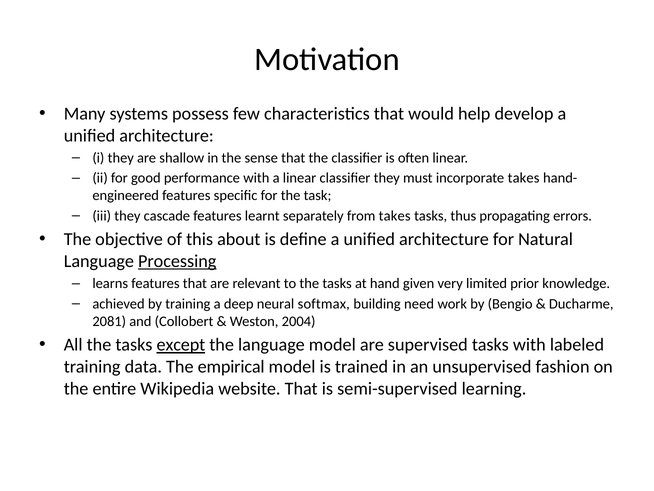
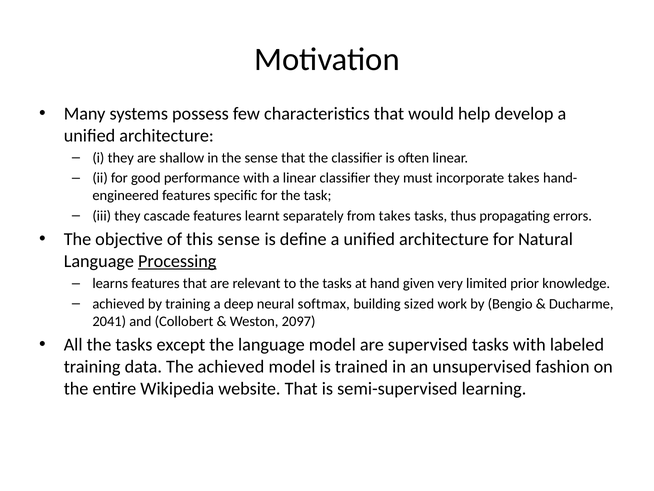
this about: about -> sense (239, 239)
need: need -> sized (419, 304)
2081: 2081 -> 2041 (109, 321)
2004: 2004 -> 2097 (299, 321)
except underline: present -> none (181, 345)
The empirical: empirical -> achieved (231, 366)
